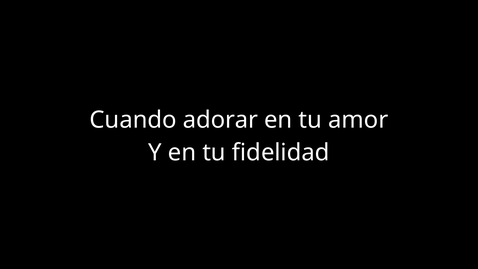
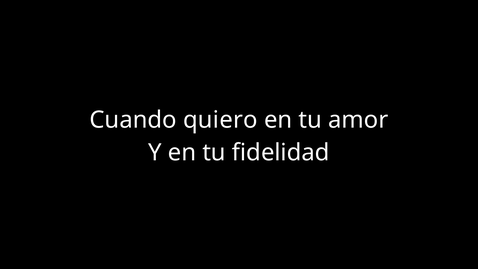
adorar: adorar -> quiero (220, 120)
